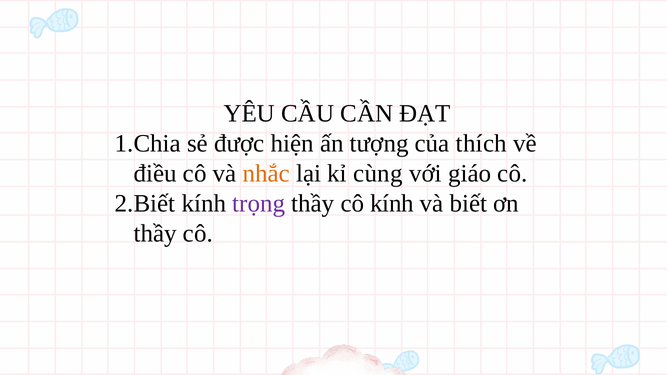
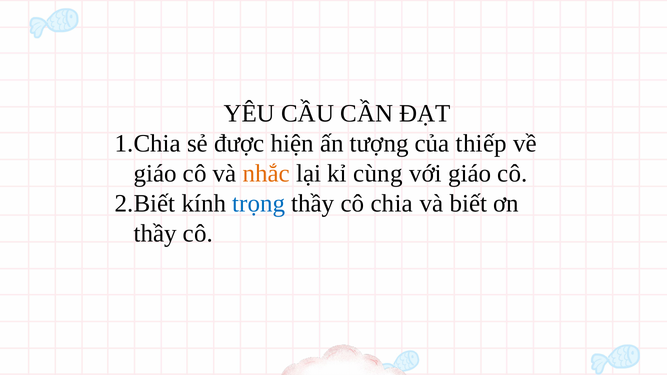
thích: thích -> thiếp (481, 143)
điều: điều -> giáo (155, 173)
trọng colour: purple -> blue (259, 204)
cô kính: kính -> chia (392, 204)
